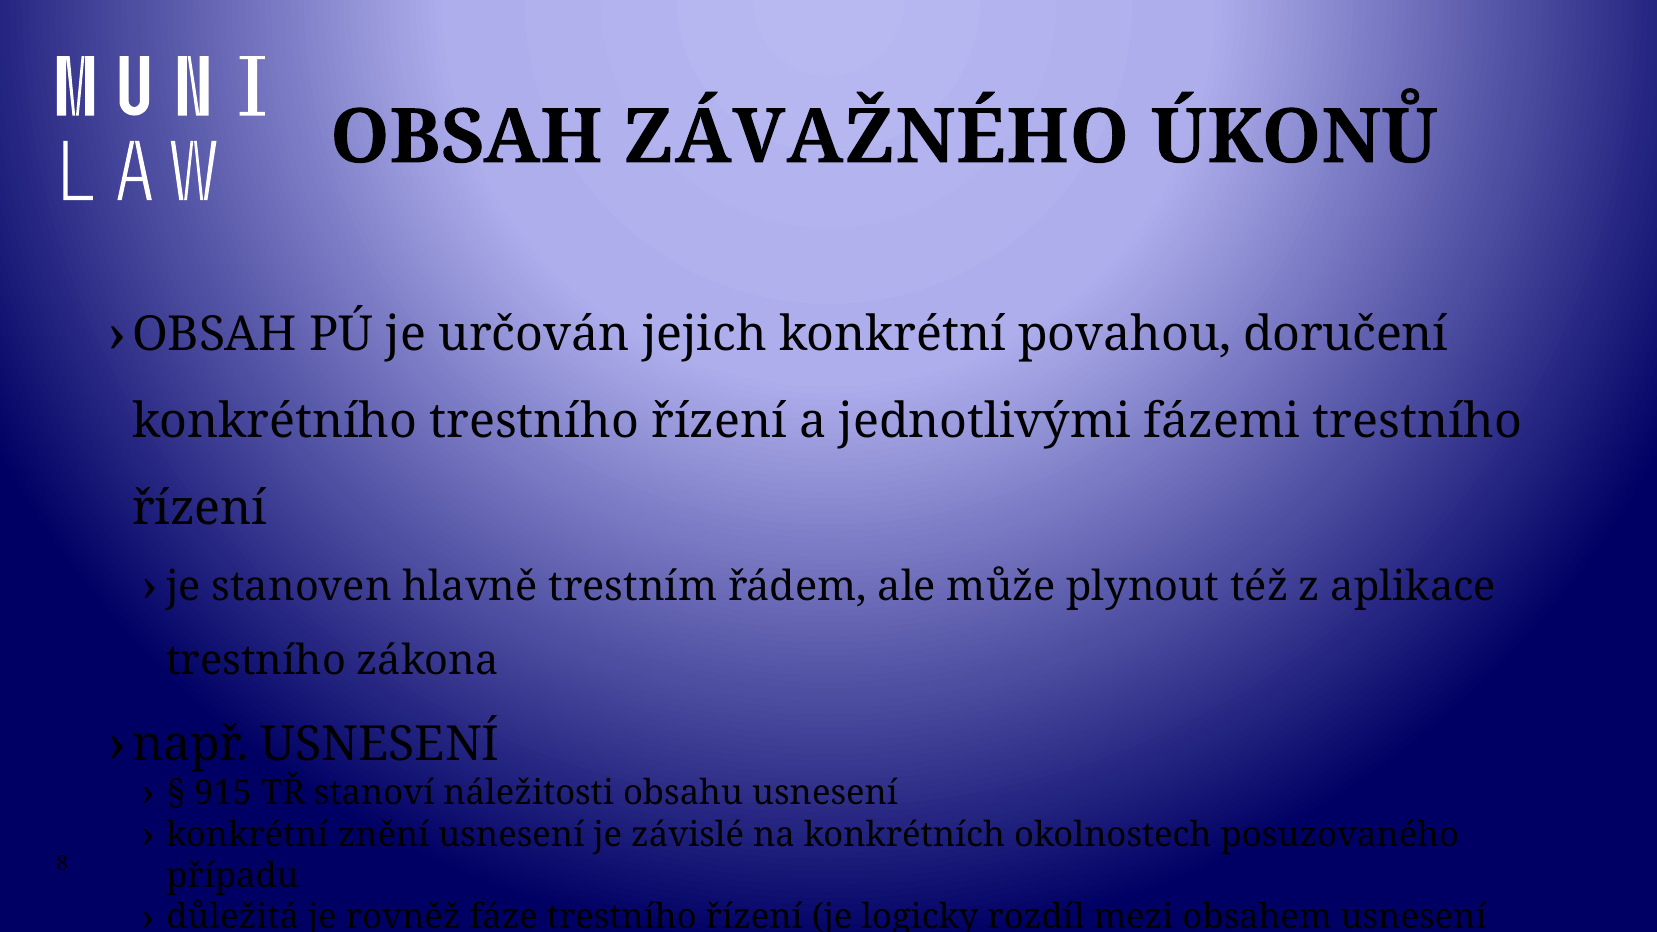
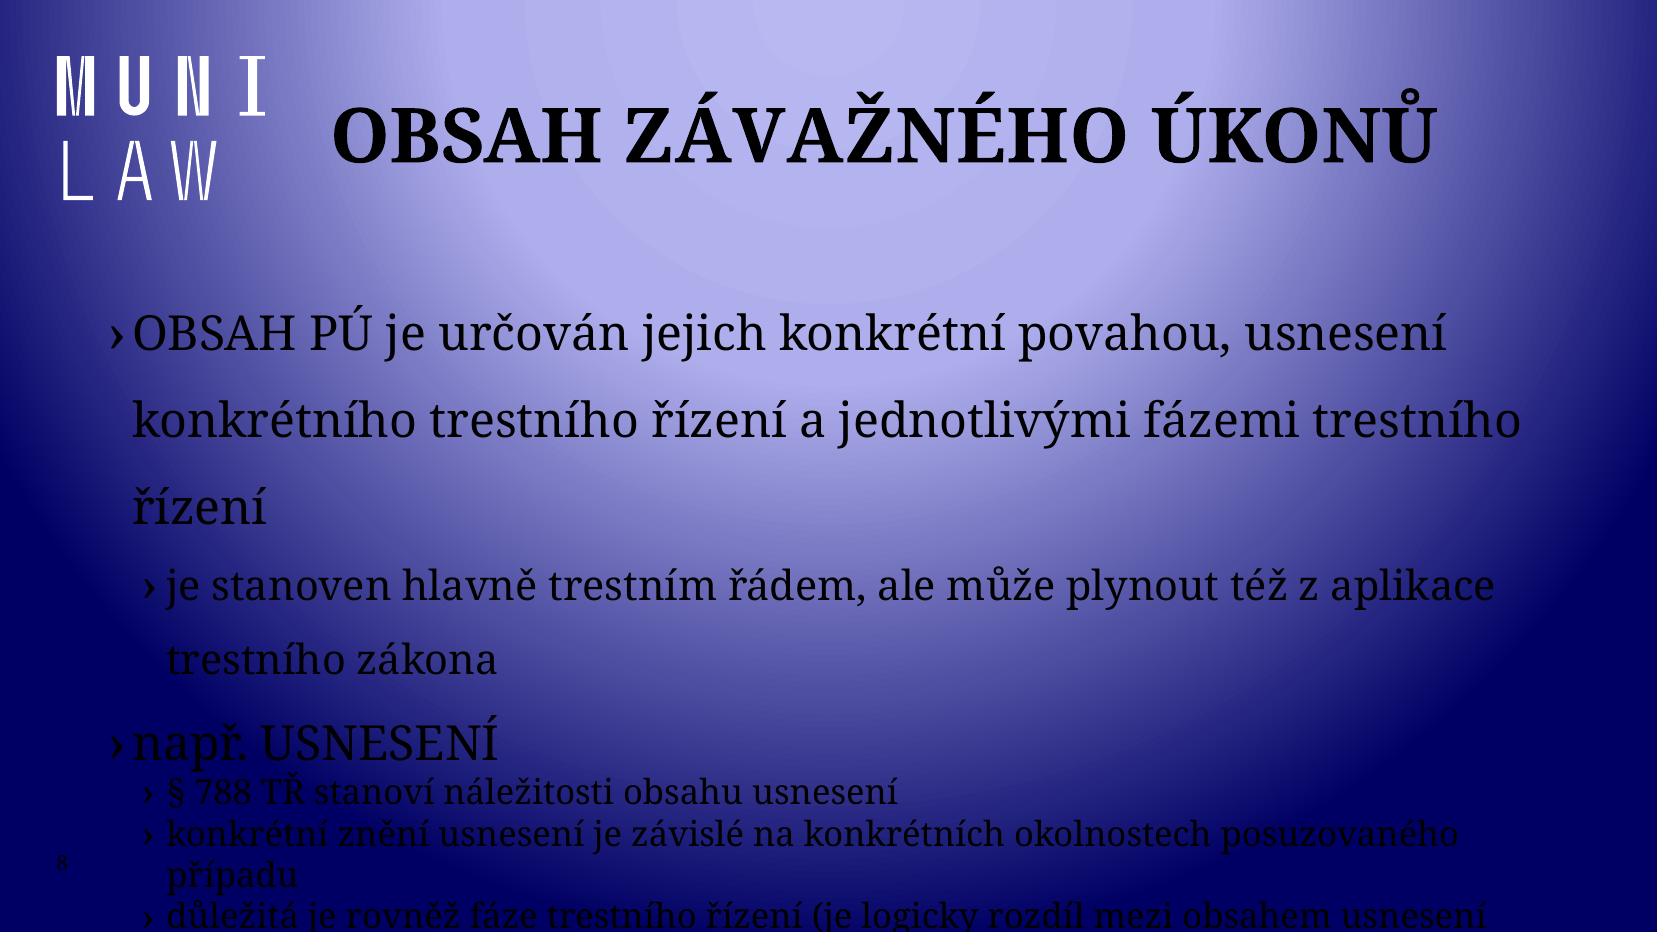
povahou doručení: doručení -> usnesení (1346, 334)
915: 915 -> 788 (223, 793)
